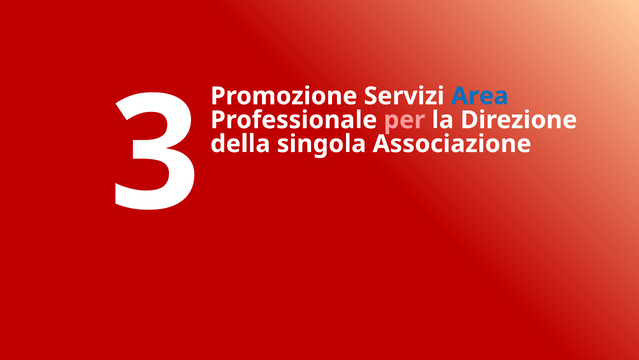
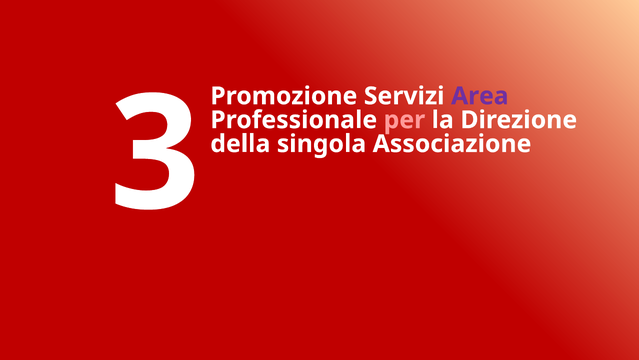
Area colour: blue -> purple (480, 96)
